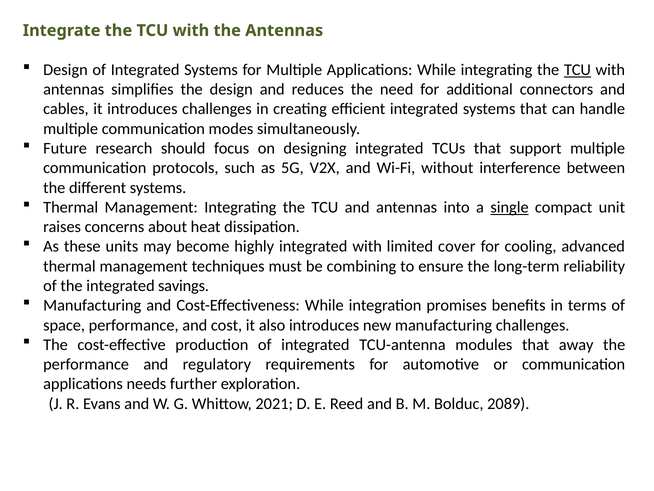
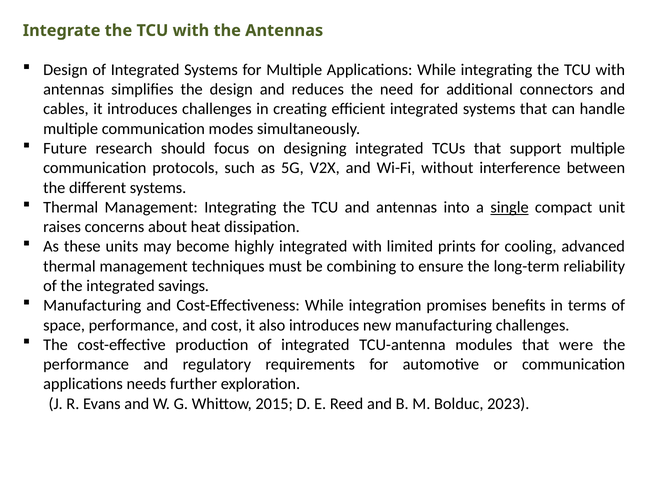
TCU underline: present -> none (577, 70)
cover: cover -> prints (457, 246)
away: away -> were (576, 344)
2021: 2021 -> 2015 (274, 403)
2089: 2089 -> 2023 (508, 403)
